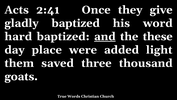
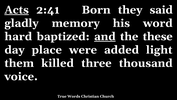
Acts underline: none -> present (17, 10)
Once: Once -> Born (96, 10)
give: give -> said (161, 10)
gladly baptized: baptized -> memory (76, 23)
saved: saved -> killed (58, 63)
goats: goats -> voice (21, 76)
